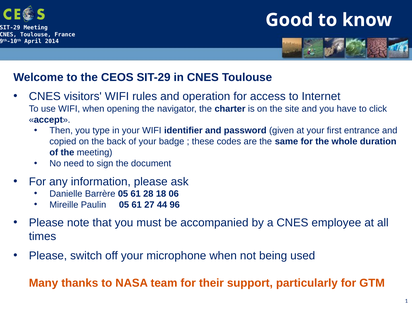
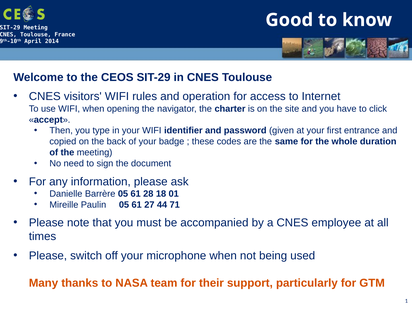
06: 06 -> 01 (174, 194)
96: 96 -> 71 (175, 205)
